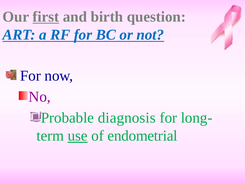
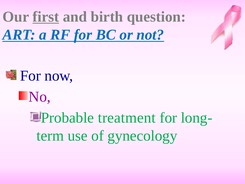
diagnosis: diagnosis -> treatment (127, 118)
use underline: present -> none (78, 136)
endometrial: endometrial -> gynecology (142, 136)
